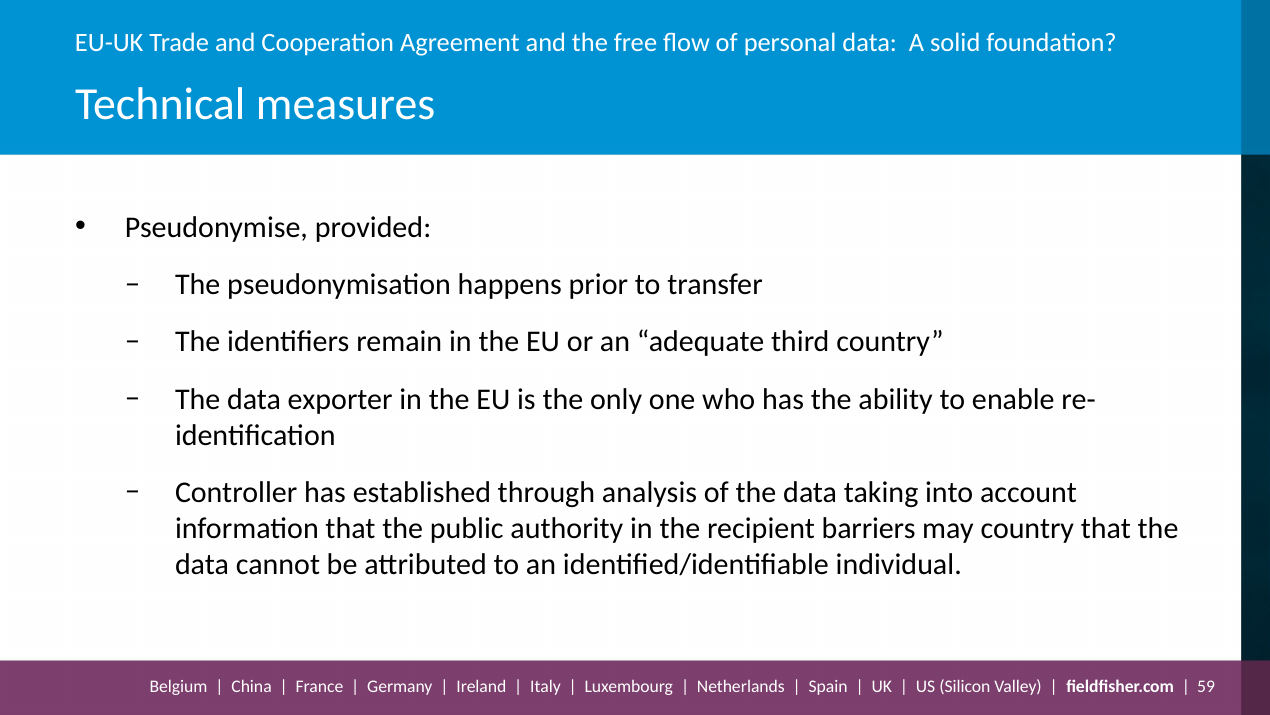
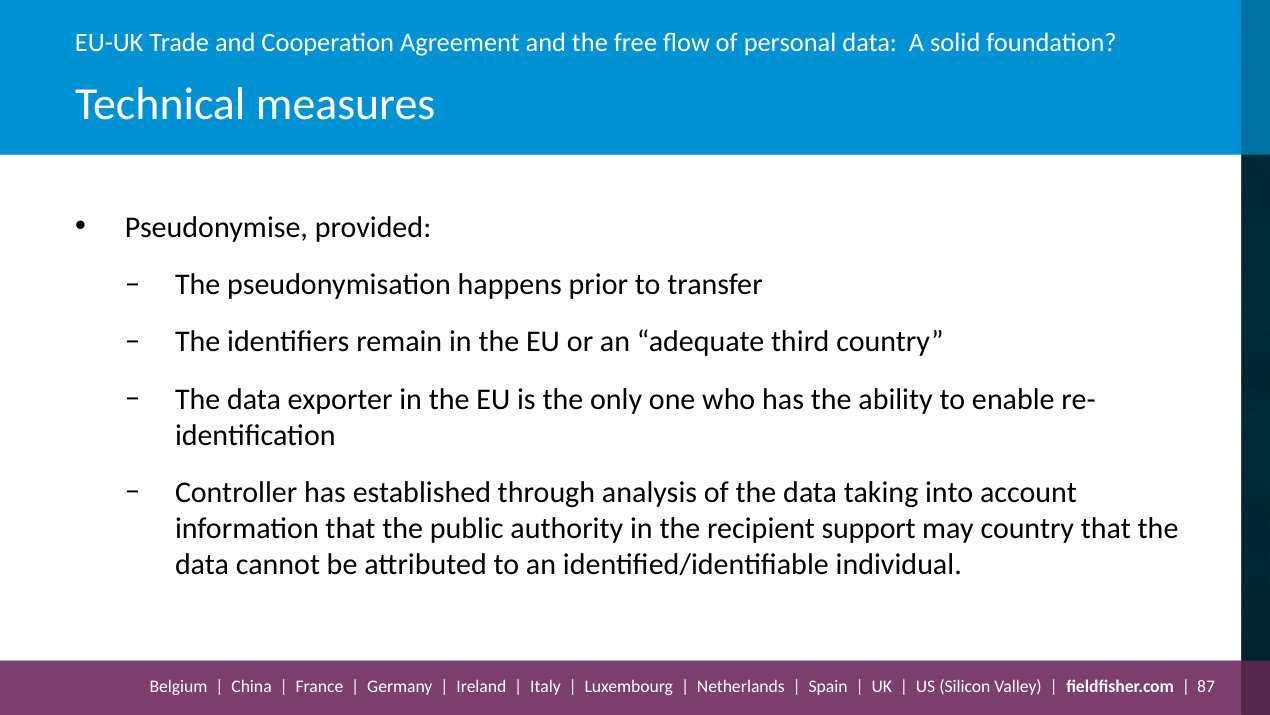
barriers: barriers -> support (869, 528)
59: 59 -> 87 (1206, 686)
